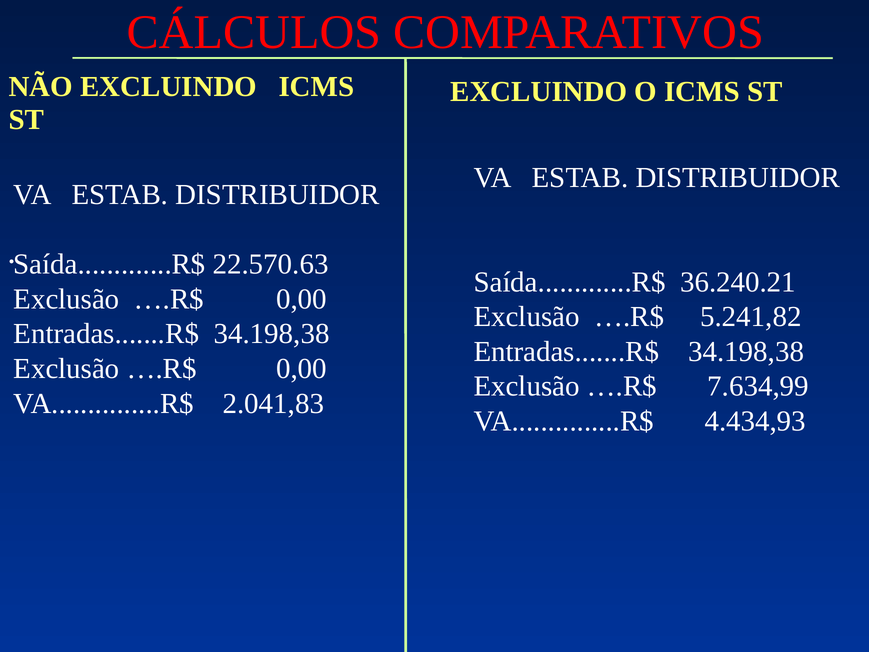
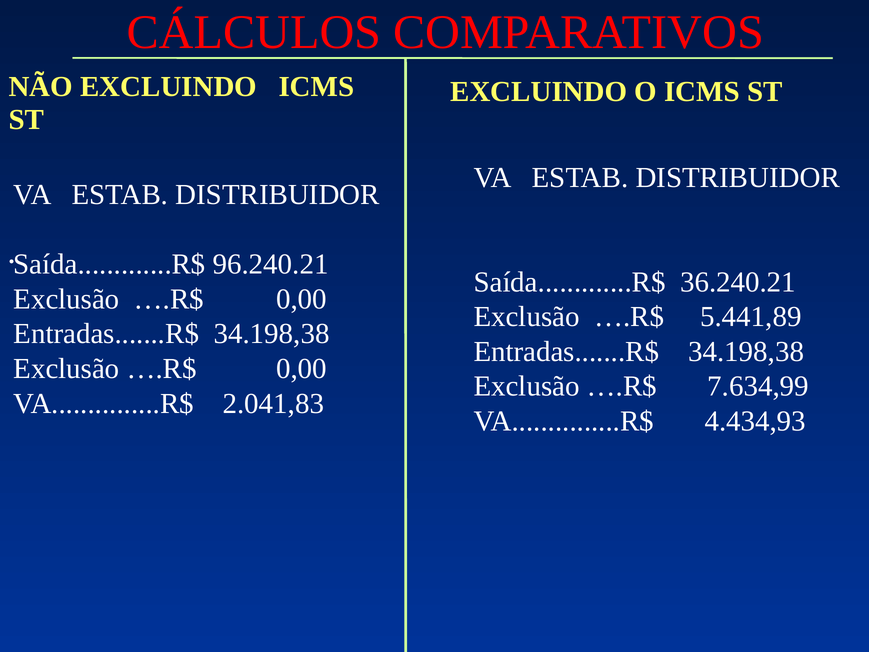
22.570.63: 22.570.63 -> 96.240.21 (271, 264)
5.241,82: 5.241,82 -> 5.441,89 (751, 317)
